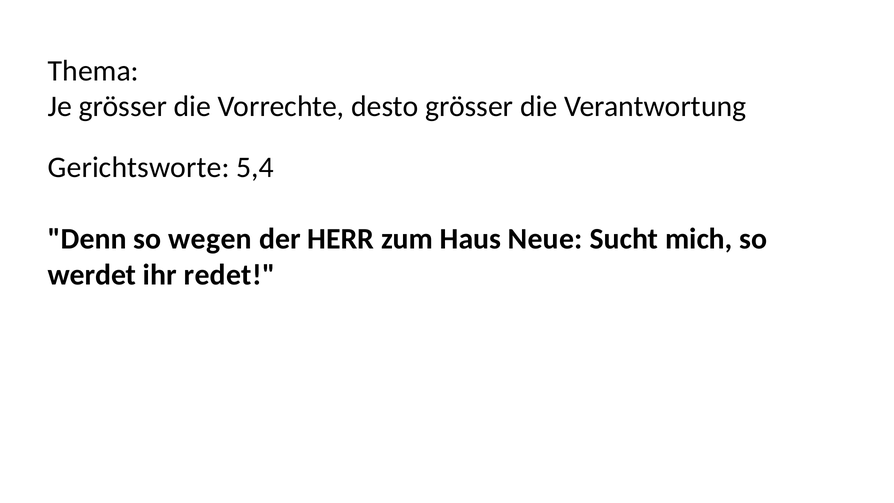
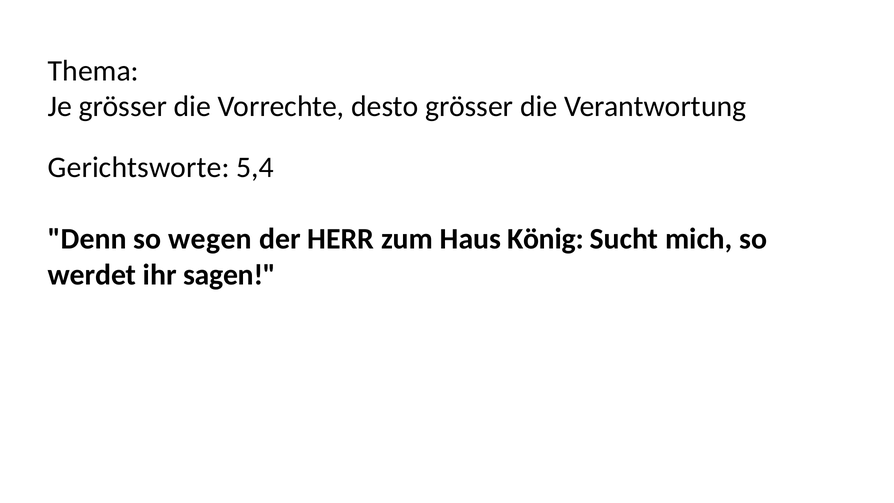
Neue: Neue -> König (546, 239)
redet: redet -> sagen (230, 275)
